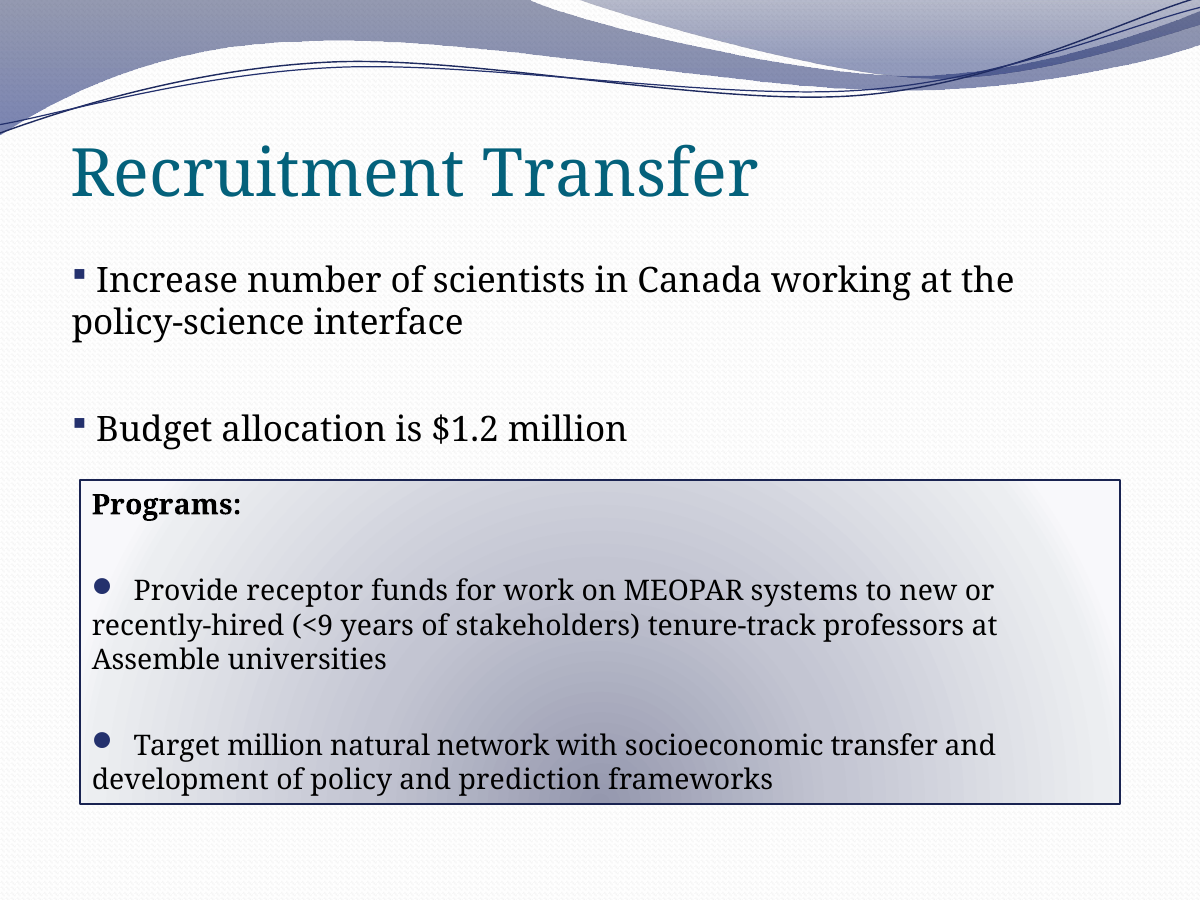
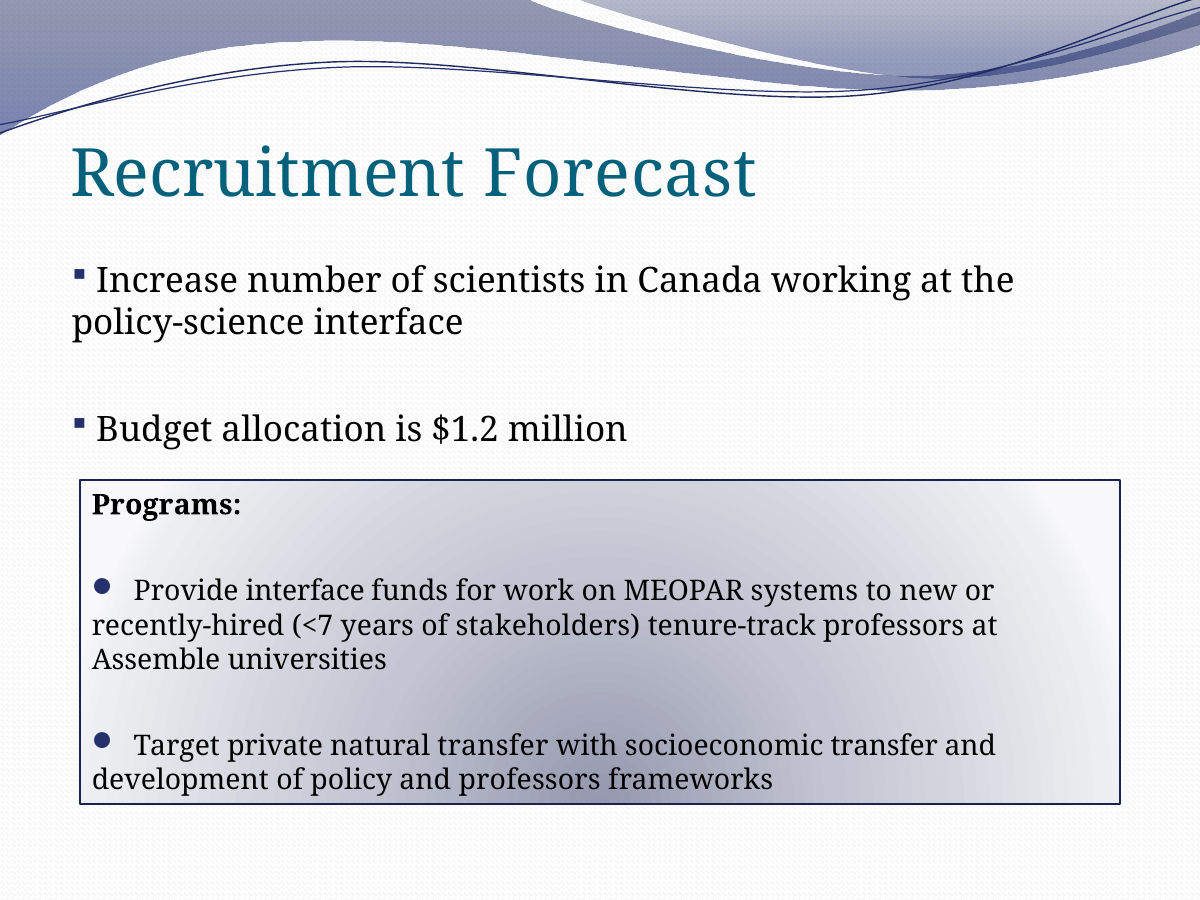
Recruitment Transfer: Transfer -> Forecast (620, 175)
Provide receptor: receptor -> interface (305, 592)
<9: <9 -> <7 (313, 626)
Target million: million -> private (275, 746)
natural network: network -> transfer (493, 746)
and prediction: prediction -> professors (530, 780)
